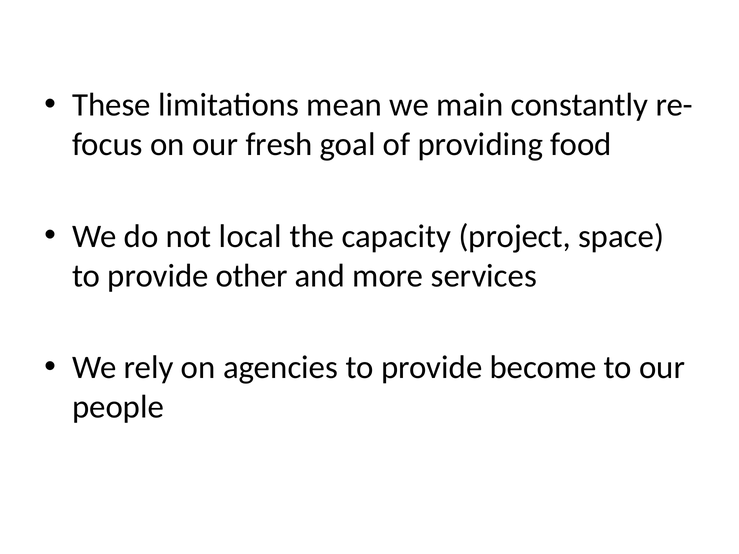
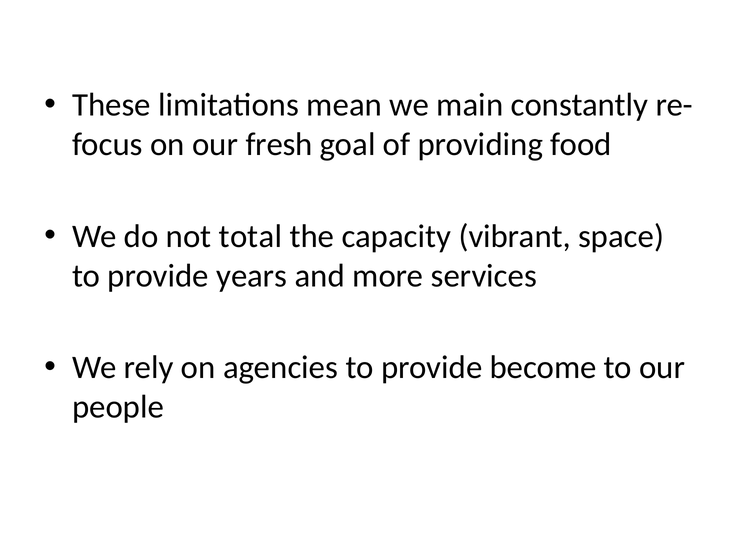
local: local -> total (250, 236)
project: project -> vibrant (515, 236)
other: other -> years (252, 276)
